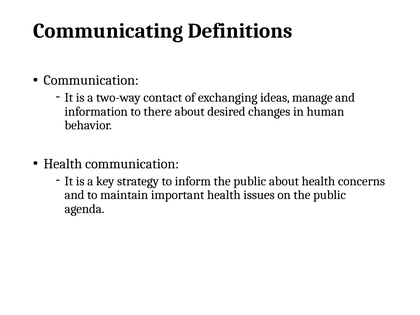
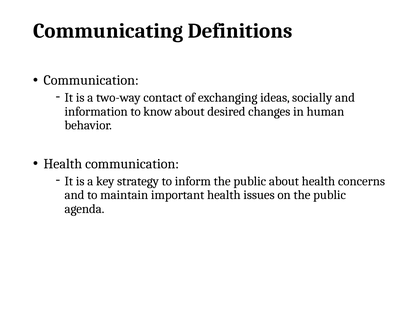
manage: manage -> socially (312, 98)
there: there -> know (158, 112)
